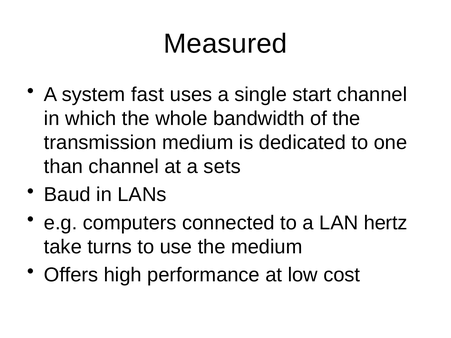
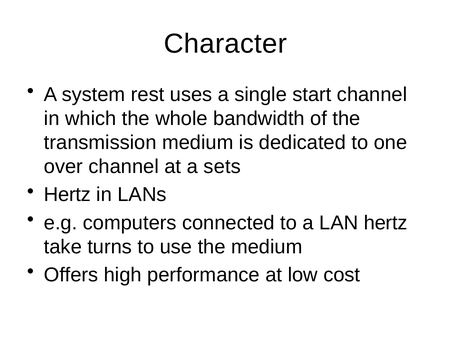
Measured: Measured -> Character (225, 44)
fast: fast -> rest (148, 95)
than: than -> over (63, 167)
Baud: Baud -> Hertz (67, 195)
